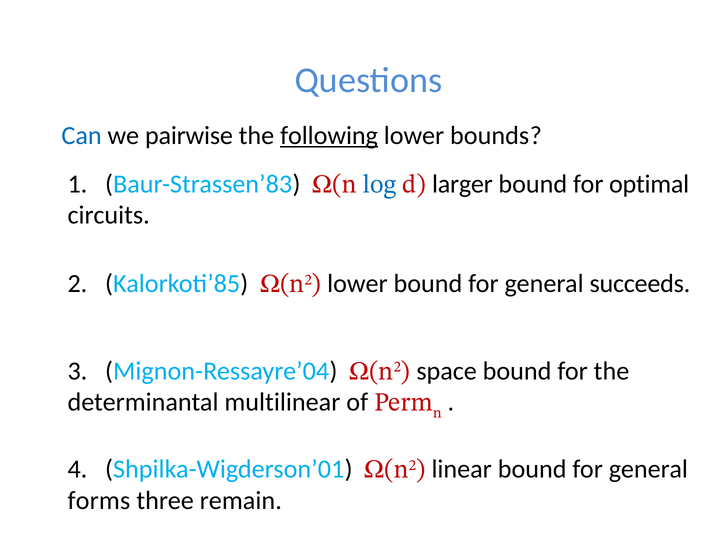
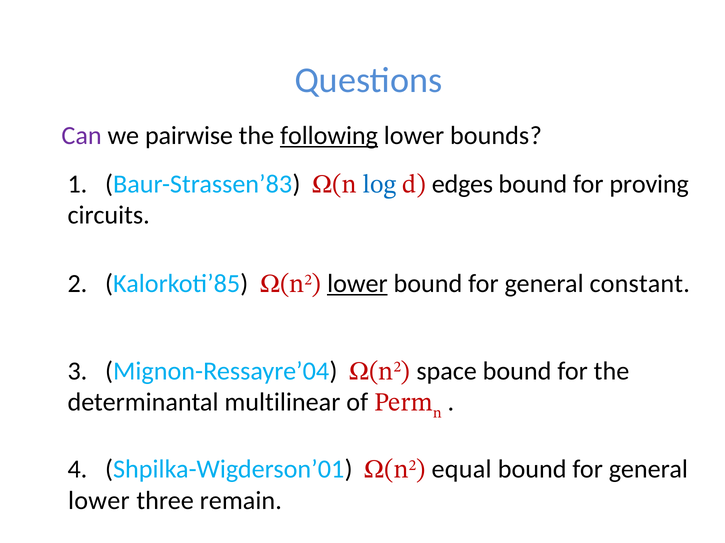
Can colour: blue -> purple (82, 136)
larger: larger -> edges (462, 184)
optimal: optimal -> proving (649, 184)
lower underline: none -> present (357, 284)
succeeds: succeeds -> constant (640, 284)
linear: linear -> equal (462, 470)
forms: forms -> lower (99, 501)
